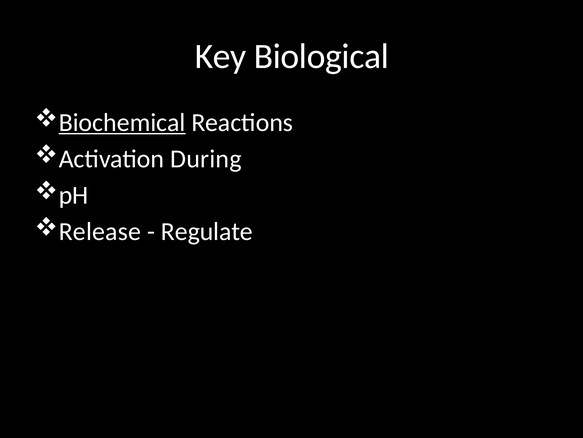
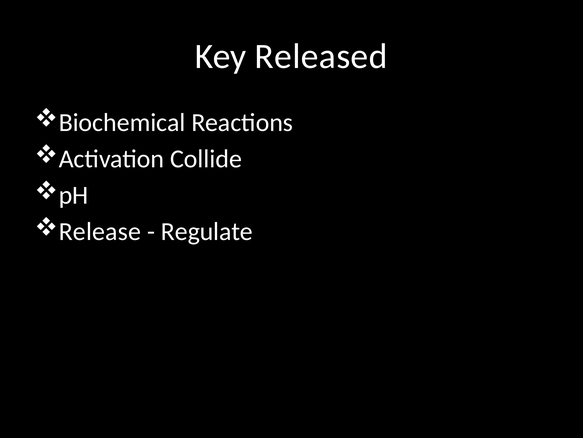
Biological: Biological -> Released (321, 56)
Biochemical underline: present -> none (122, 122)
During: During -> Collide (206, 159)
